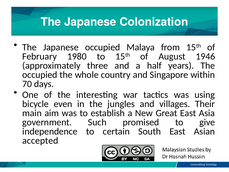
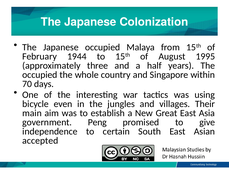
1980: 1980 -> 1944 (77, 56)
1946: 1946 -> 1995 (205, 56)
Such: Such -> Peng (97, 122)
